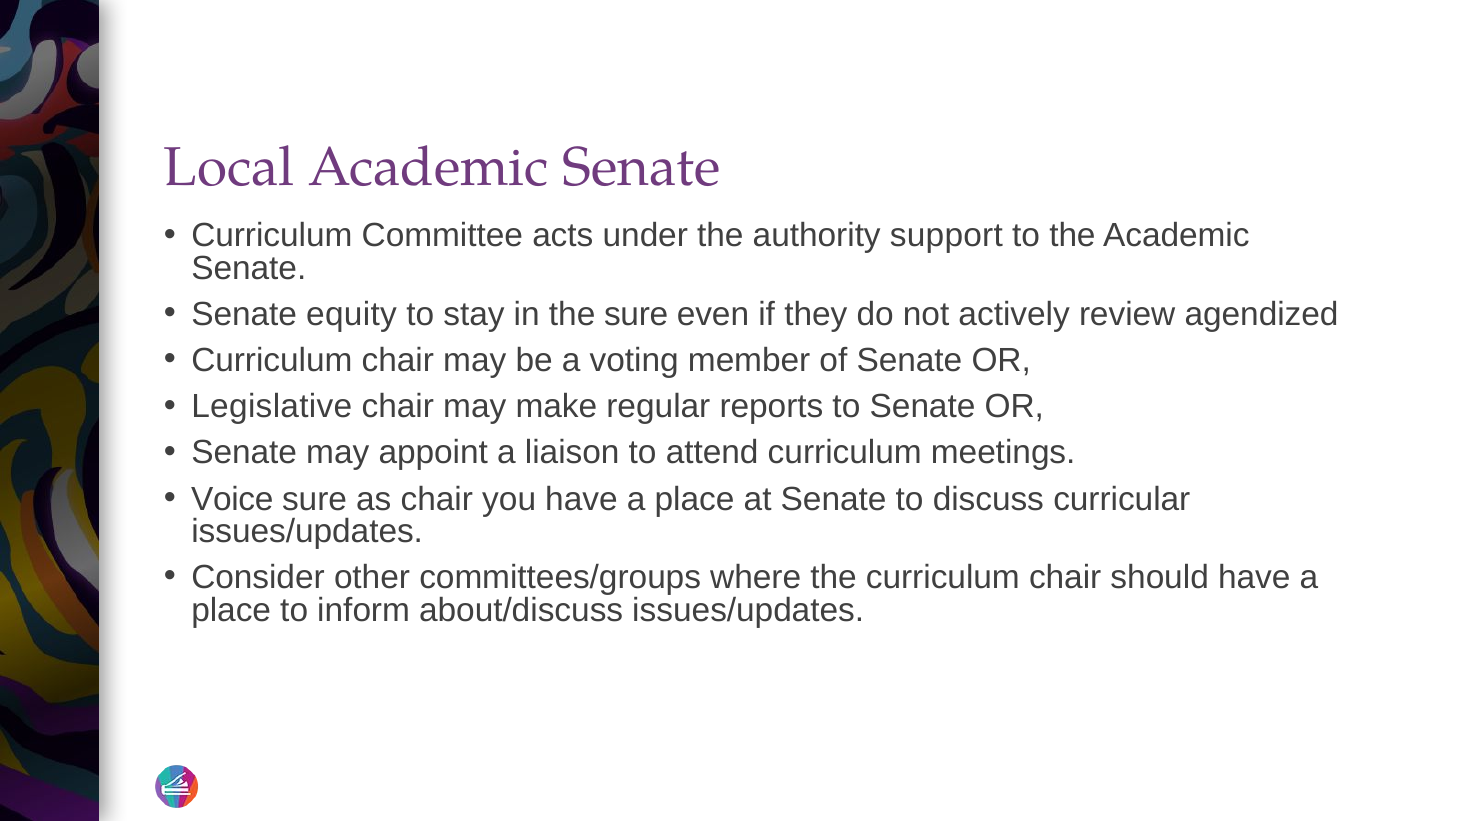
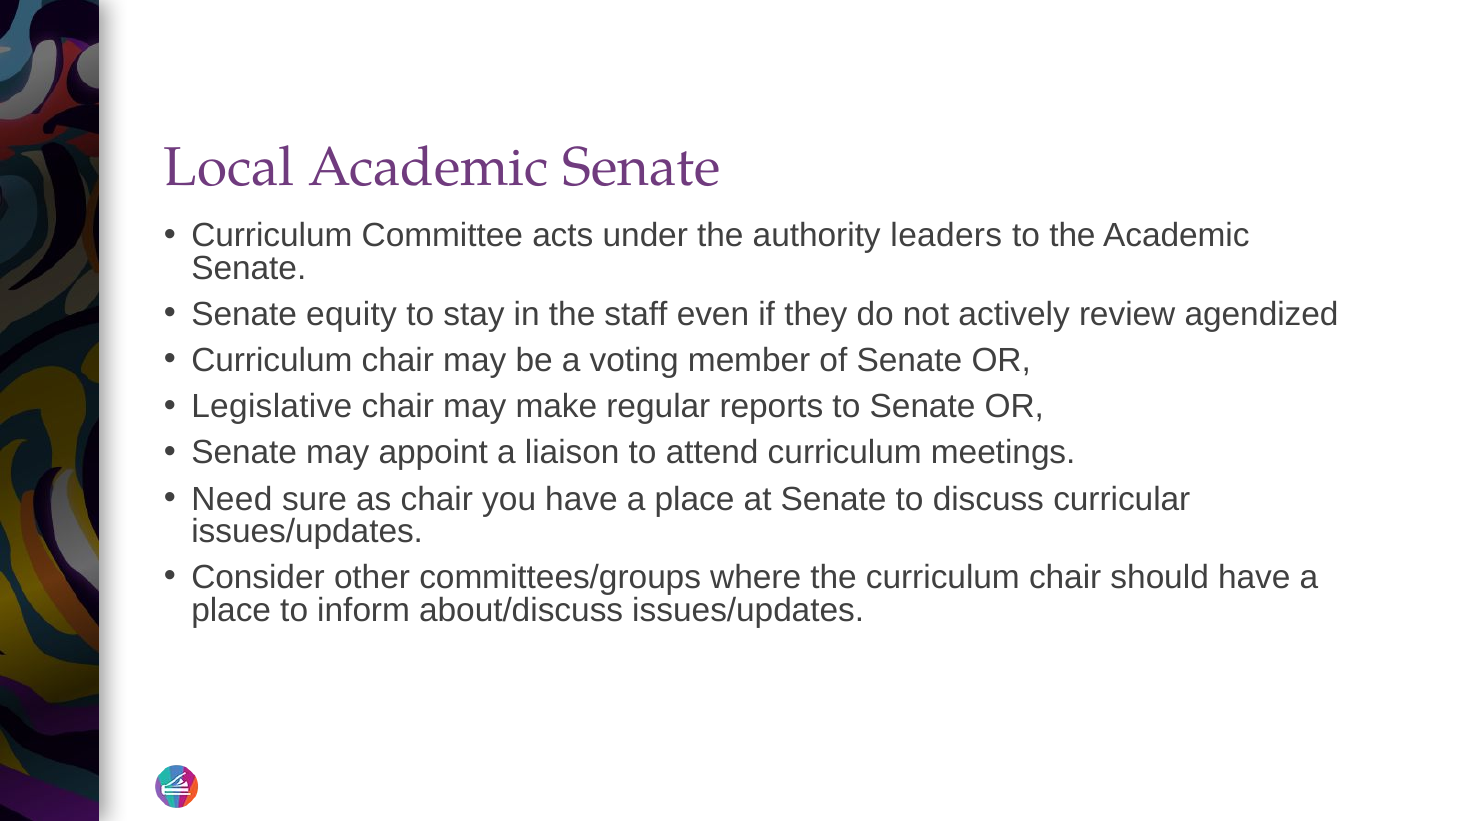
support: support -> leaders (946, 236)
the sure: sure -> staff (636, 314)
Voice: Voice -> Need (232, 499)
